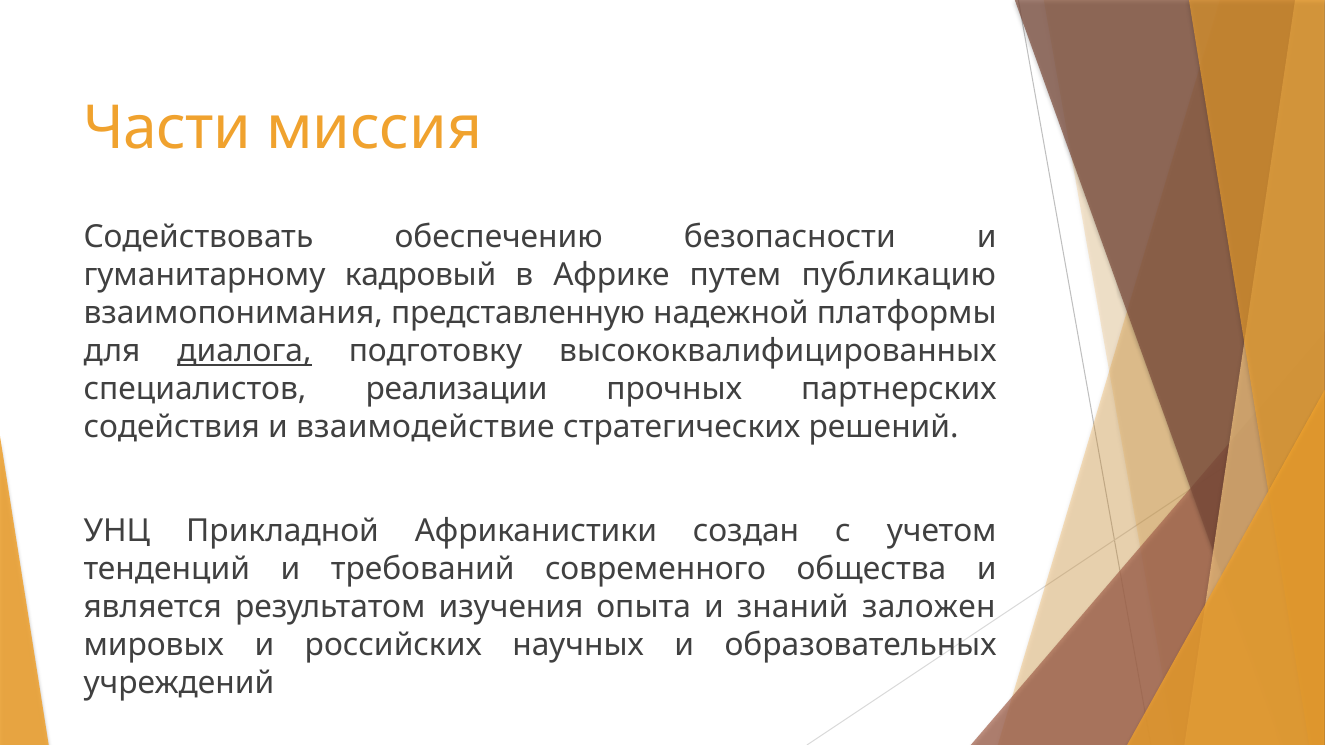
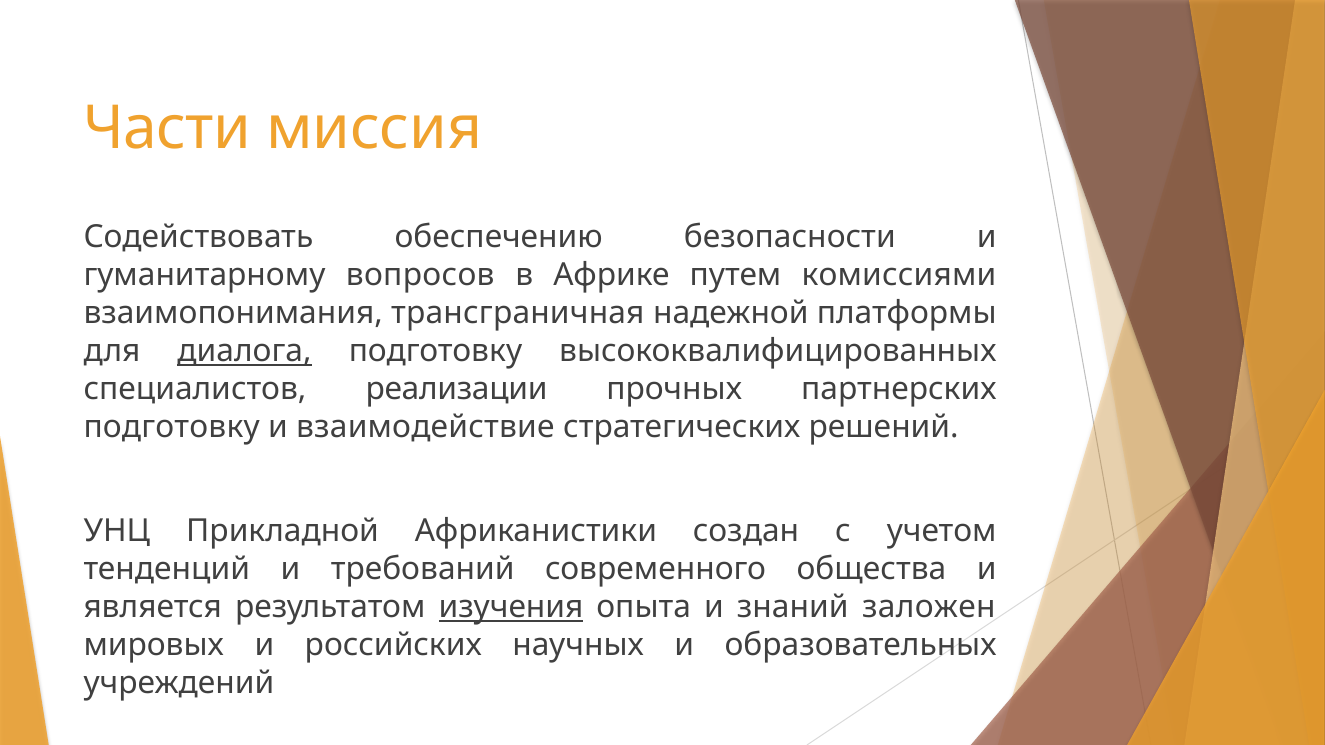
кадровый: кадровый -> вопросов (420, 275)
публикацию: публикацию -> комиссиями (899, 275)
представленную: представленную -> трансграничная (518, 313)
содействия: содействия -> подготовку (172, 427)
изучения underline: none -> present (511, 607)
